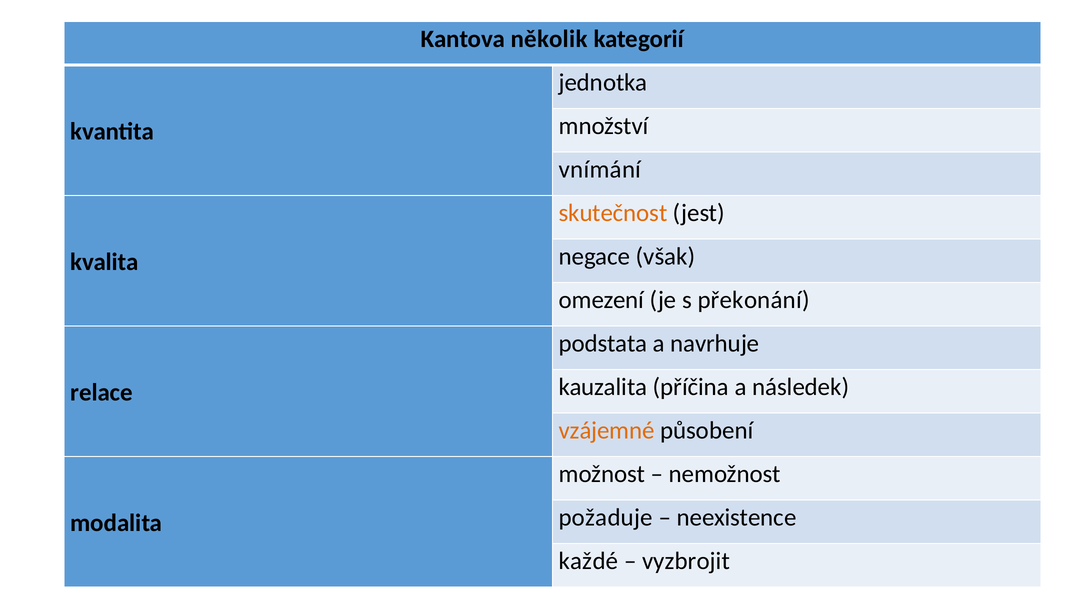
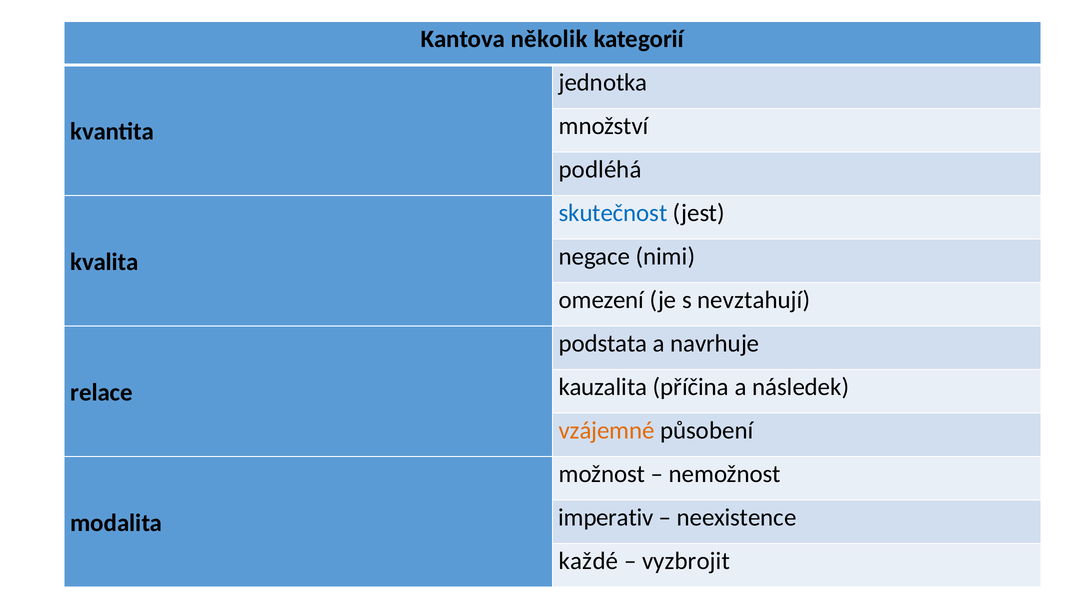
vnímání: vnímání -> podléhá (600, 169)
skutečnost colour: orange -> blue (613, 213)
však: však -> nimi (665, 256)
překonání: překonání -> nevztahují (754, 300)
požaduje: požaduje -> imperativ (606, 517)
